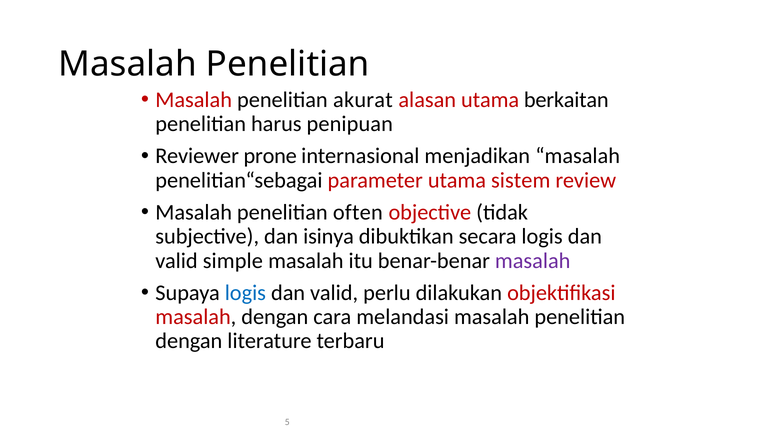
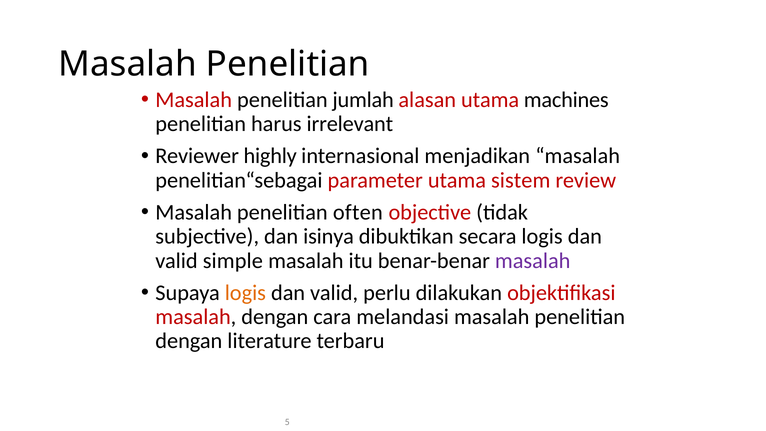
akurat: akurat -> jumlah (363, 100)
berkaitan: berkaitan -> machines (566, 100)
penipuan: penipuan -> irrelevant (350, 124)
prone: prone -> highly (270, 156)
logis colour: blue -> orange (245, 293)
